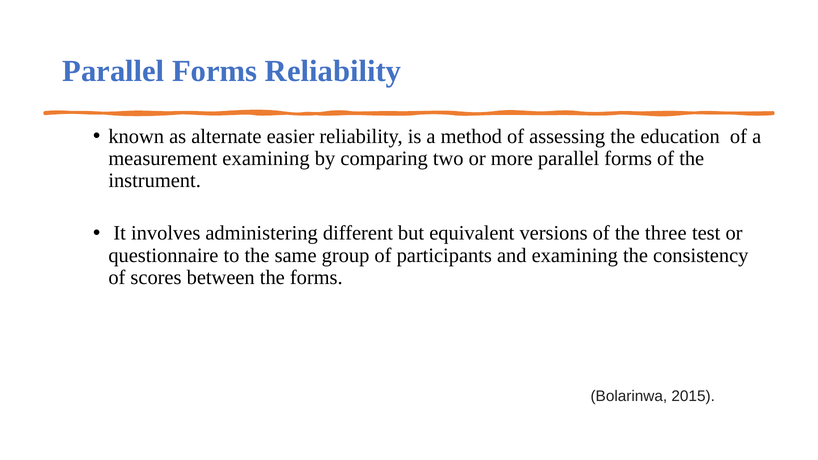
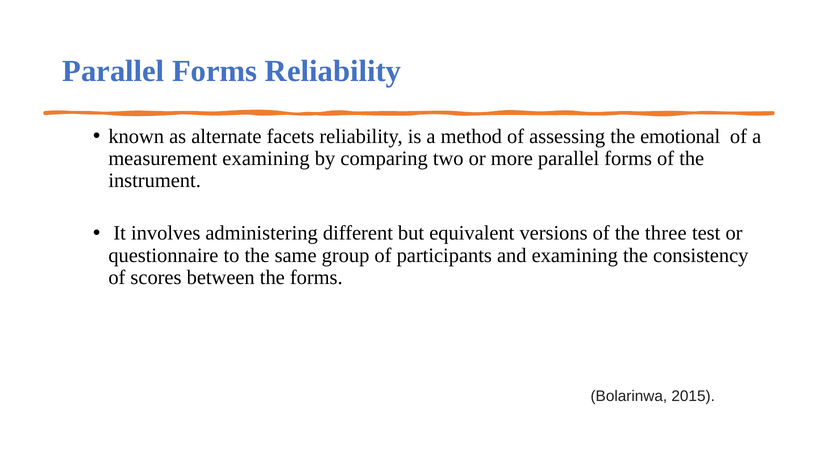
easier: easier -> facets (290, 136)
education: education -> emotional (680, 136)
